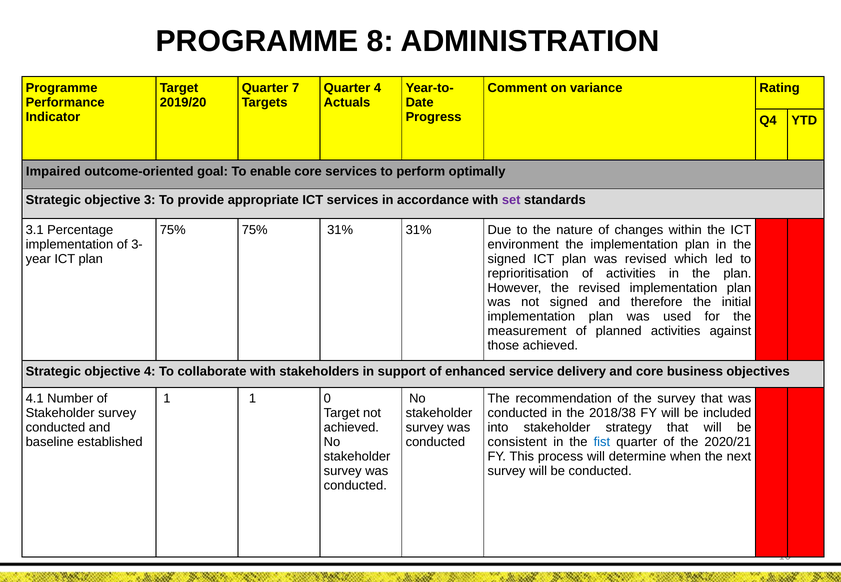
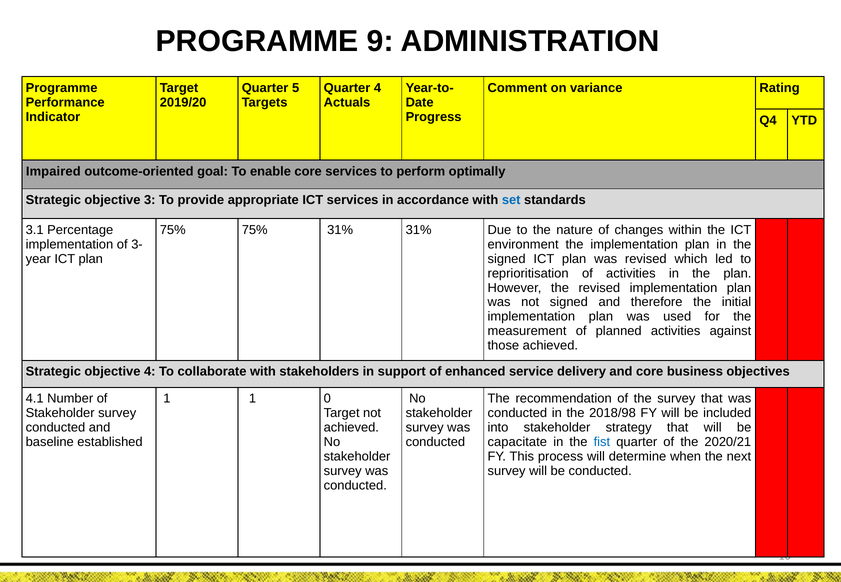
8: 8 -> 9 (380, 41)
7: 7 -> 5 (296, 88)
set colour: purple -> blue (511, 200)
2018/38: 2018/38 -> 2018/98 (613, 413)
consistent: consistent -> capacitate (517, 442)
